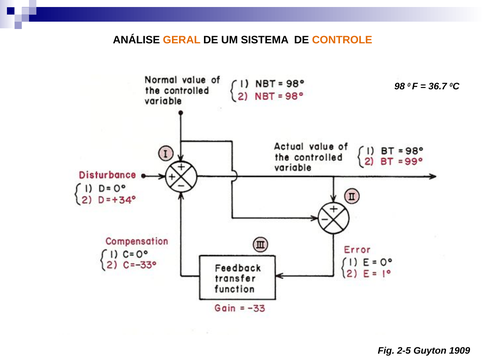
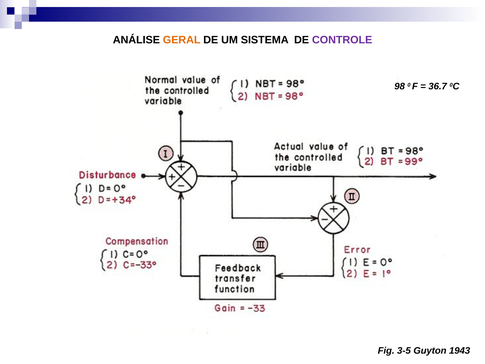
CONTROLE colour: orange -> purple (342, 40)
2-5: 2-5 -> 3-5 (404, 351)
1909: 1909 -> 1943 (460, 351)
